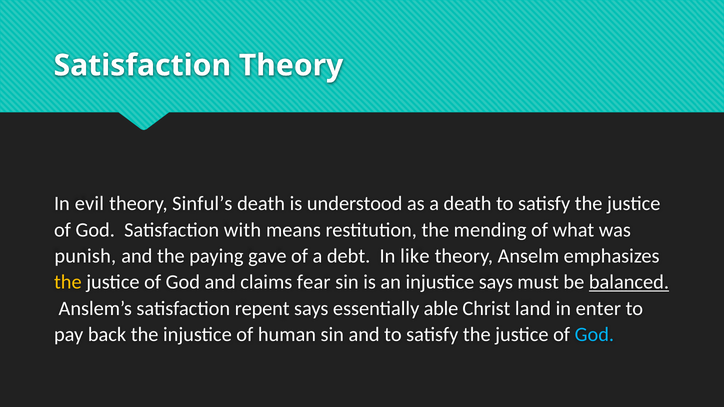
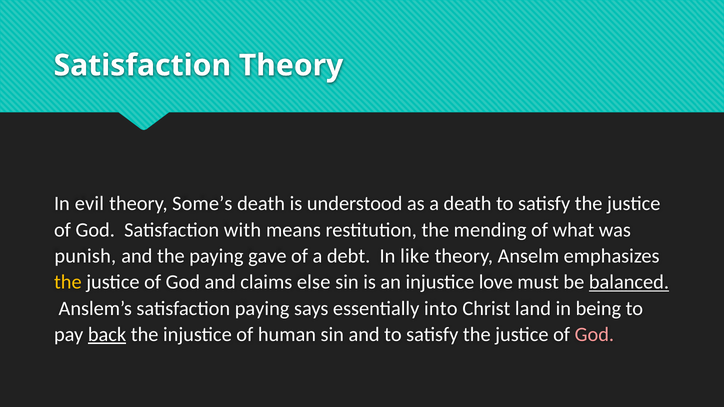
Sinful’s: Sinful’s -> Some’s (202, 204)
fear: fear -> else (314, 282)
injustice says: says -> love (496, 282)
satisfaction repent: repent -> paying (262, 309)
able: able -> into (441, 309)
enter: enter -> being (598, 309)
back underline: none -> present (107, 335)
God colour: light blue -> pink (594, 335)
